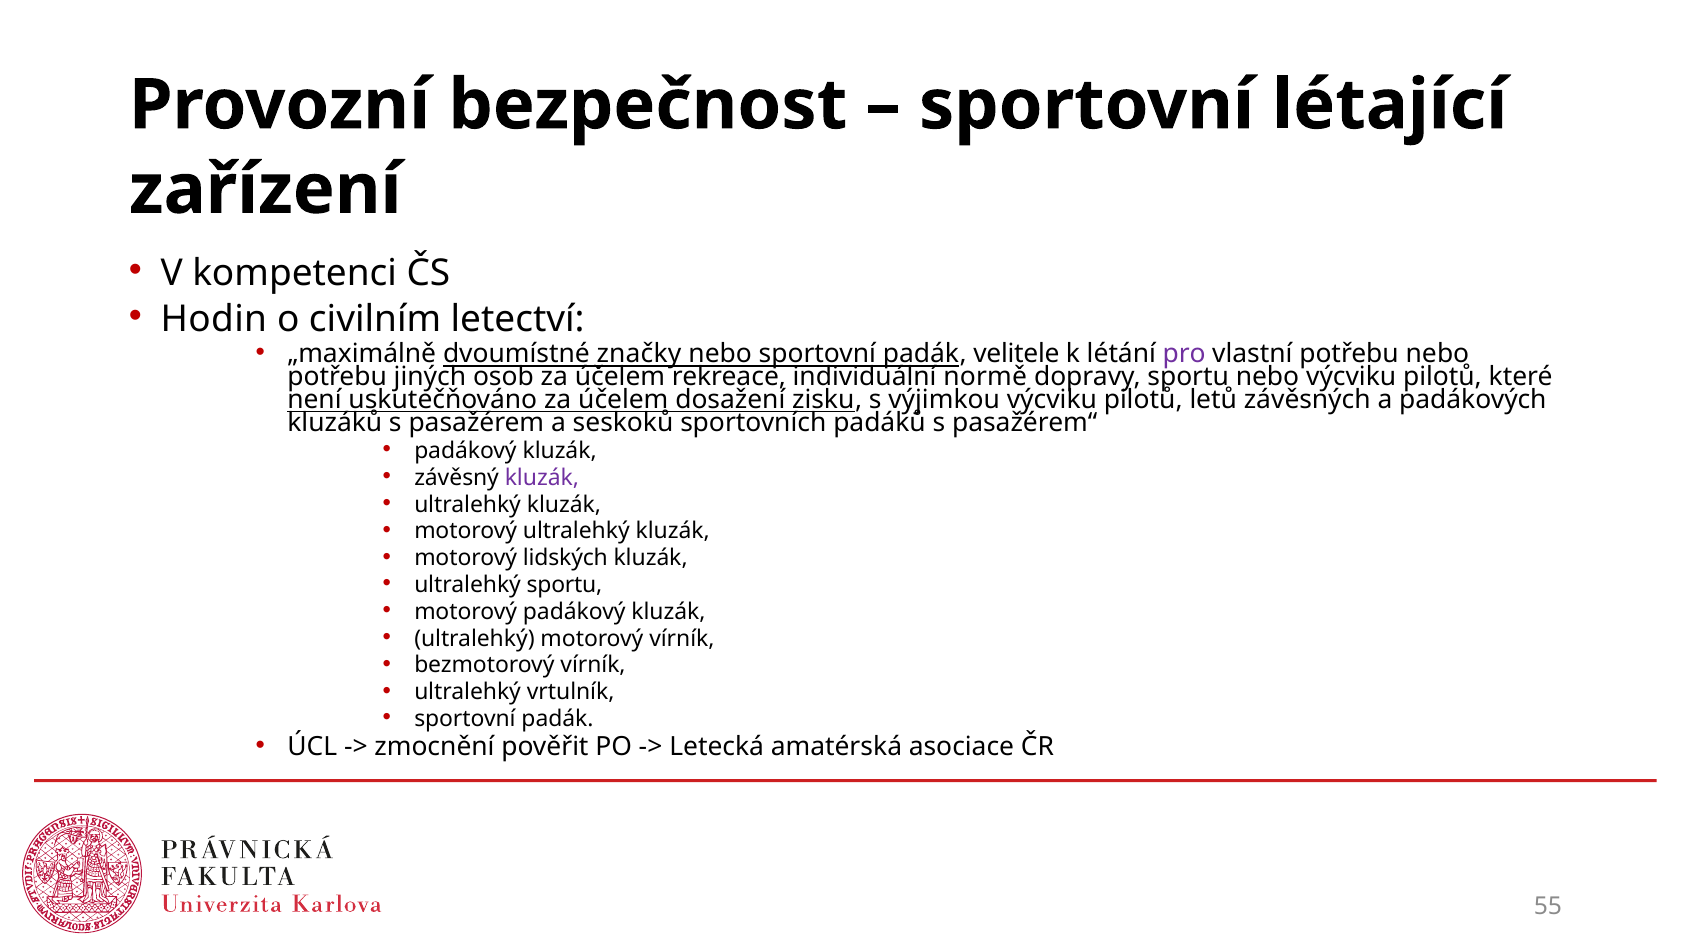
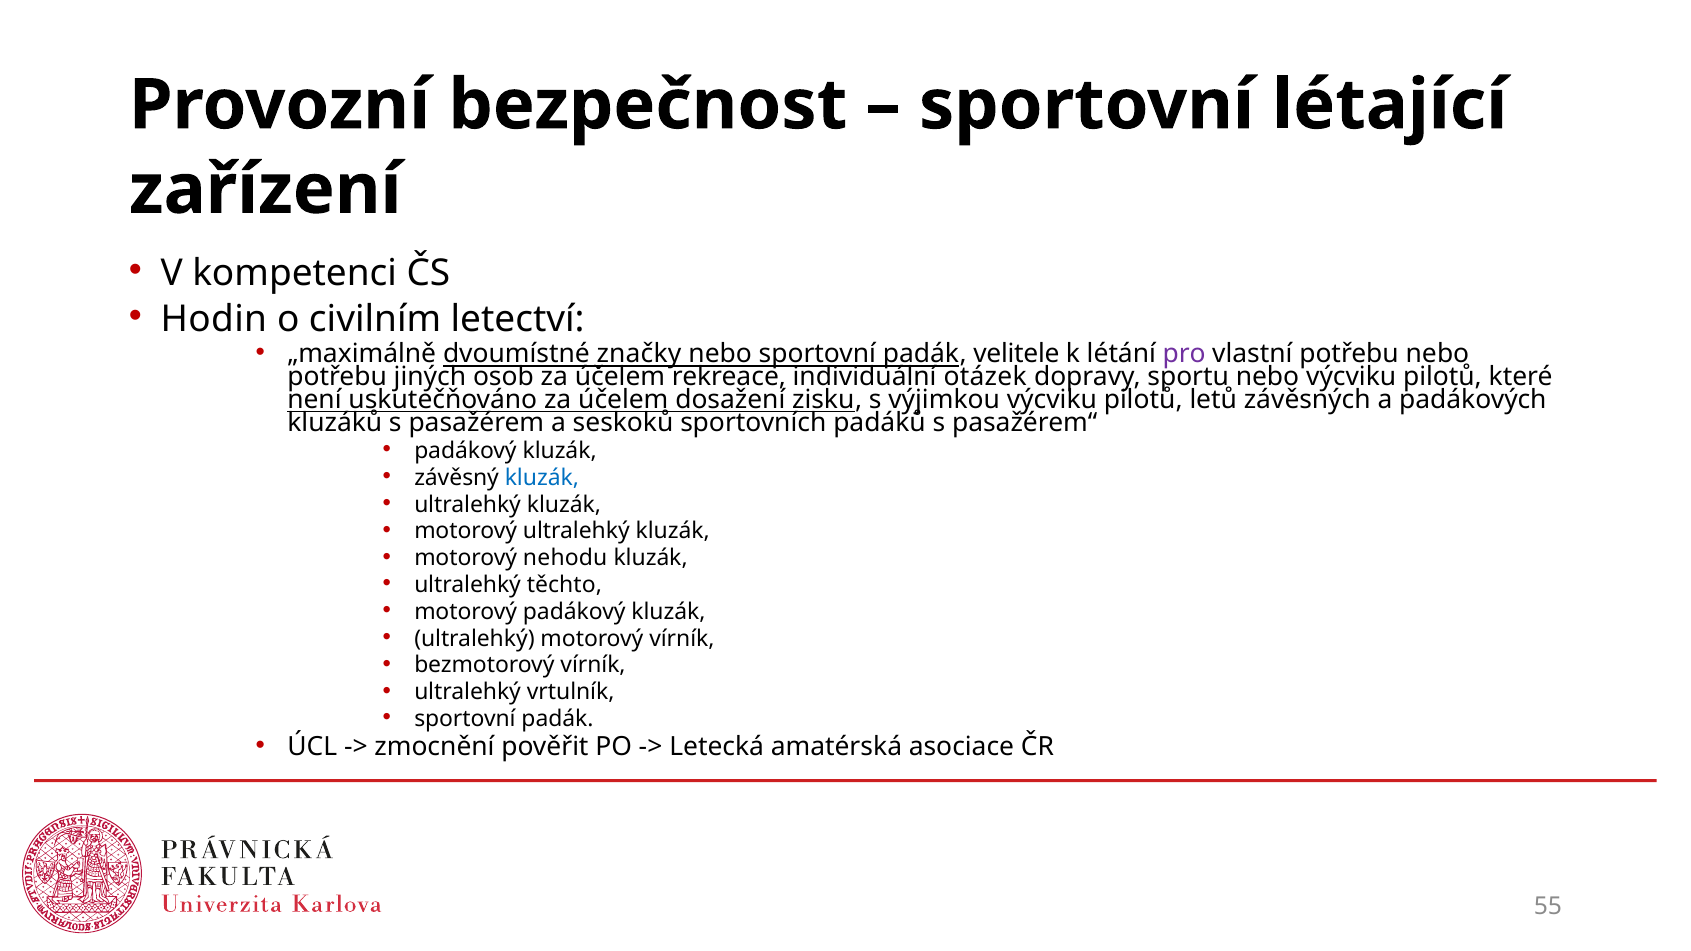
normě: normě -> otázek (985, 377)
kluzák colour: purple -> blue (542, 478)
lidských: lidských -> nehodu (565, 558)
ultralehký sportu: sportu -> těchto (564, 585)
